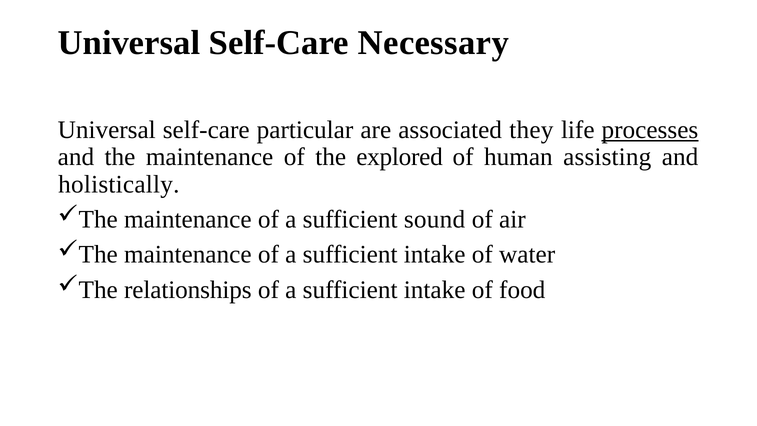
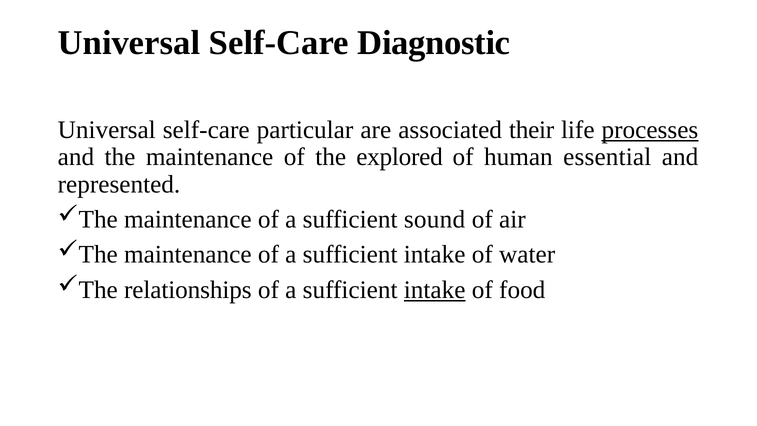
Necessary: Necessary -> Diagnostic (434, 43)
they: they -> their (532, 130)
assisting: assisting -> essential (607, 157)
holistically: holistically -> represented (119, 184)
intake underline: none -> present (435, 290)
